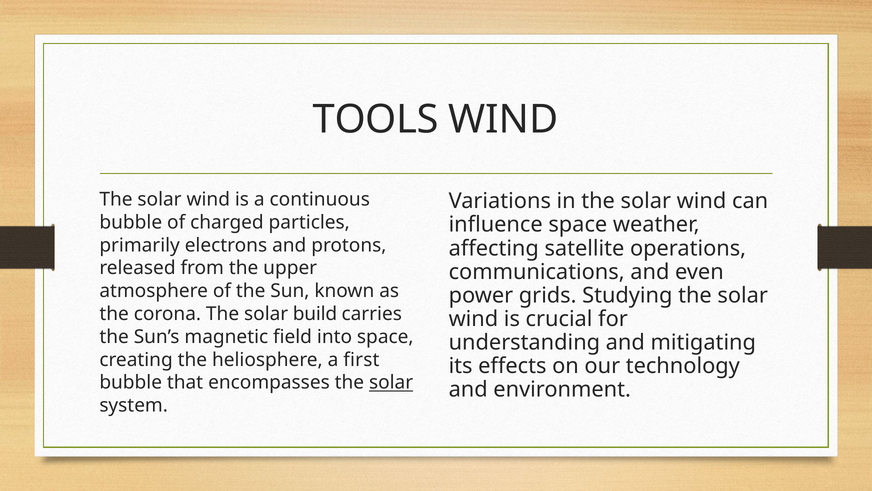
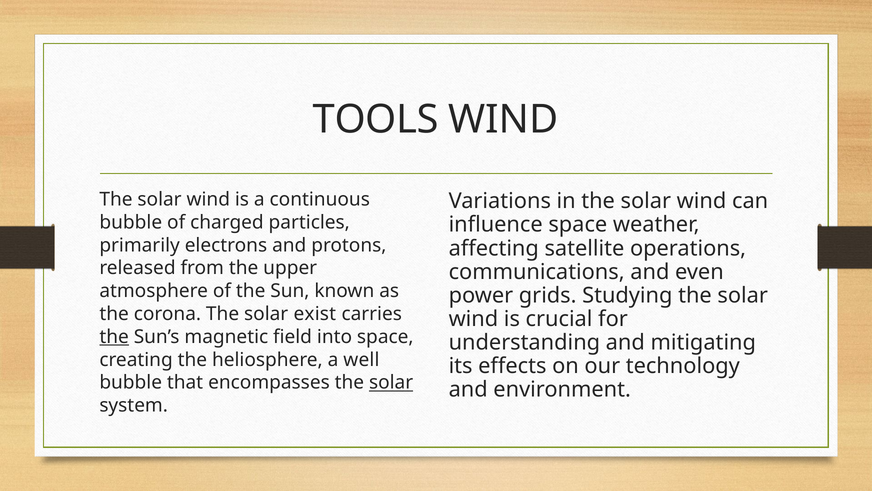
build: build -> exist (315, 314)
the underline: none -> present (114, 337)
first: first -> well (361, 359)
